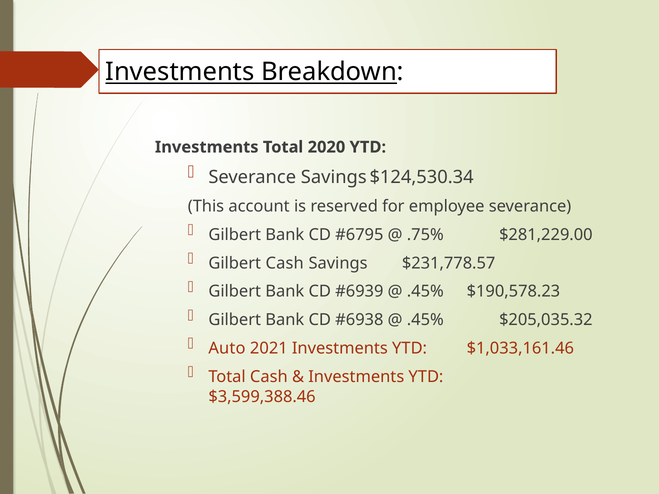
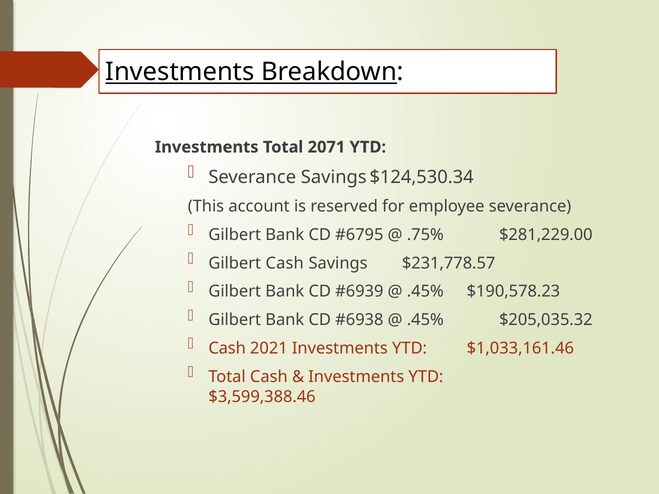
2020: 2020 -> 2071 (326, 147)
Auto: Auto -> Cash (227, 348)
